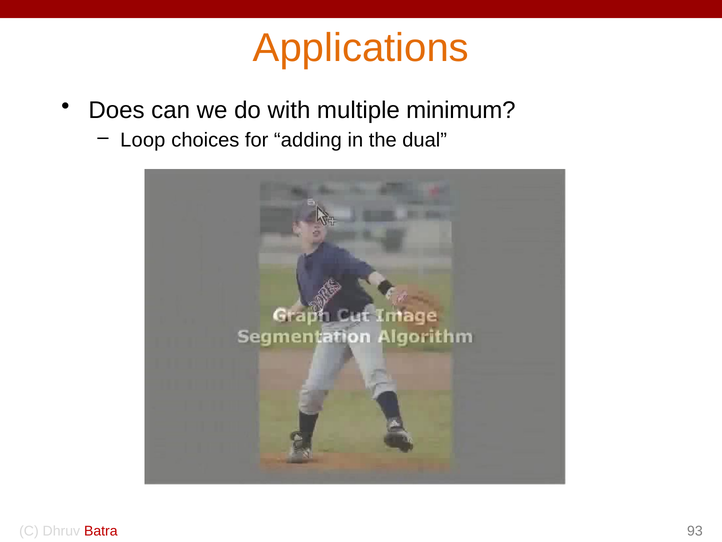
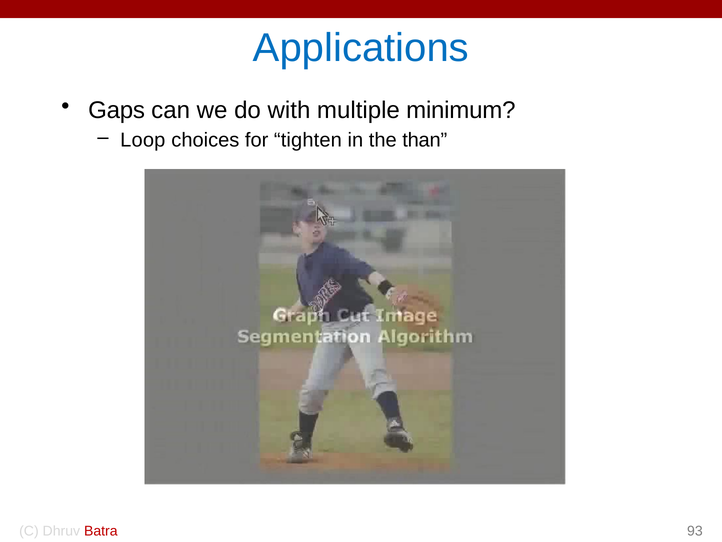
Applications colour: orange -> blue (361, 48)
Does: Does -> Gaps (117, 110)
adding: adding -> tighten (308, 140)
dual: dual -> than (425, 140)
